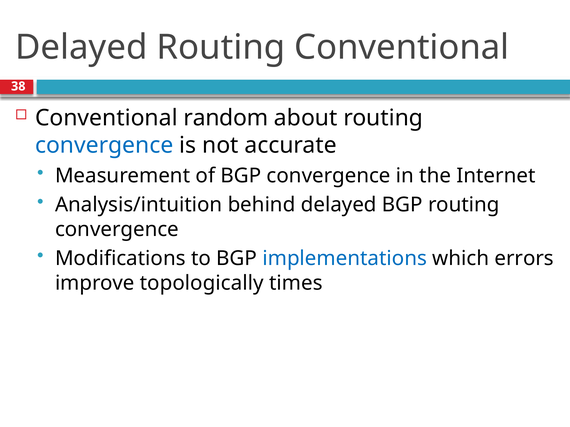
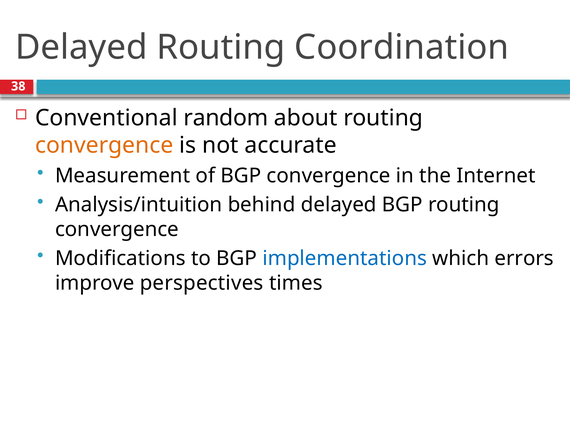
Routing Conventional: Conventional -> Coordination (402, 48)
convergence colour: blue -> orange (104, 145)
topologically: topologically -> perspectives (202, 283)
